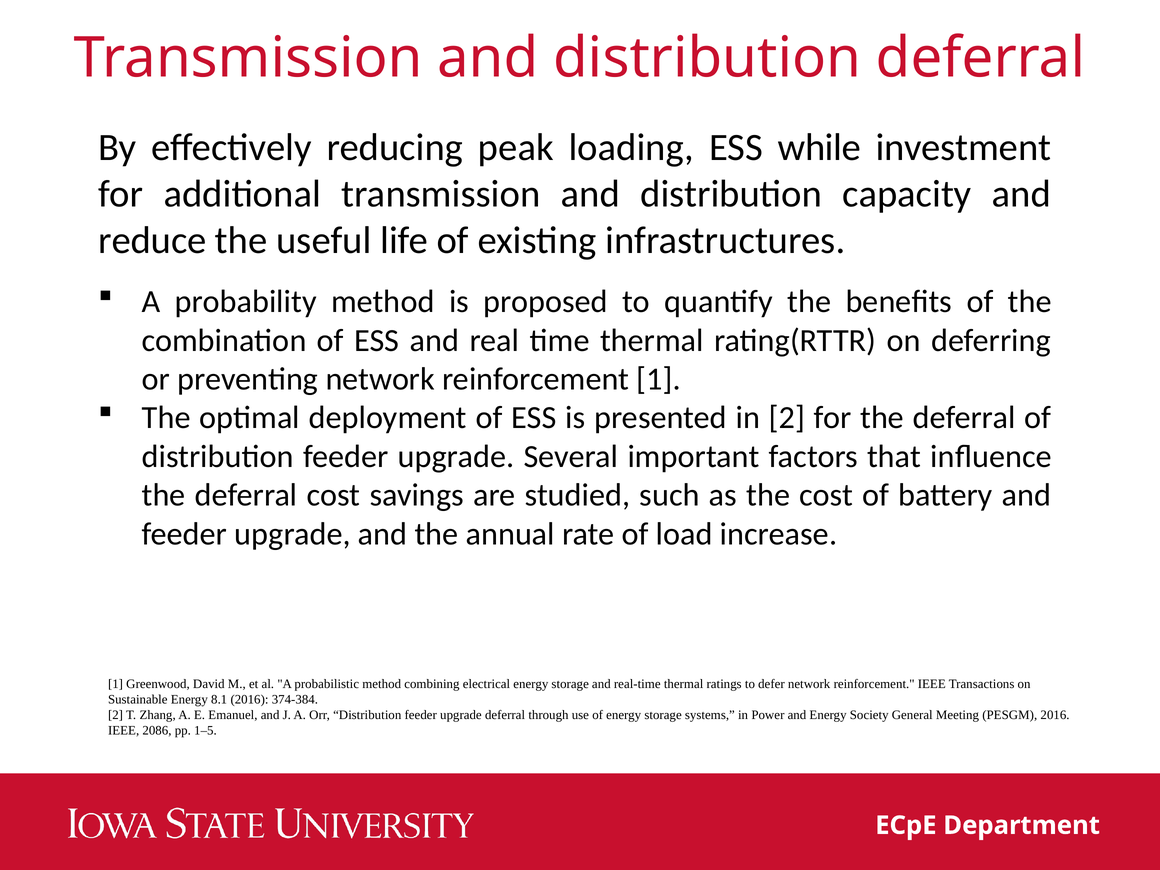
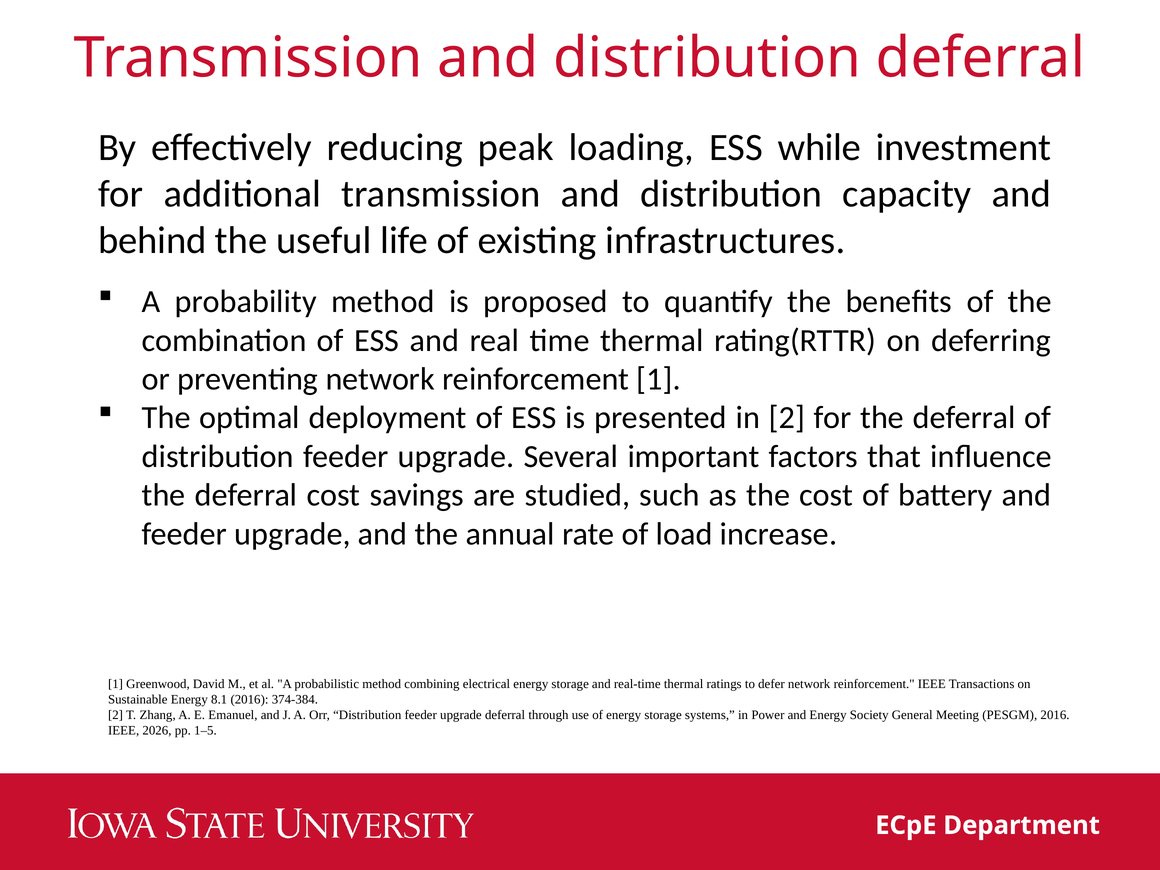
reduce: reduce -> behind (152, 240)
2086: 2086 -> 2026 (157, 730)
